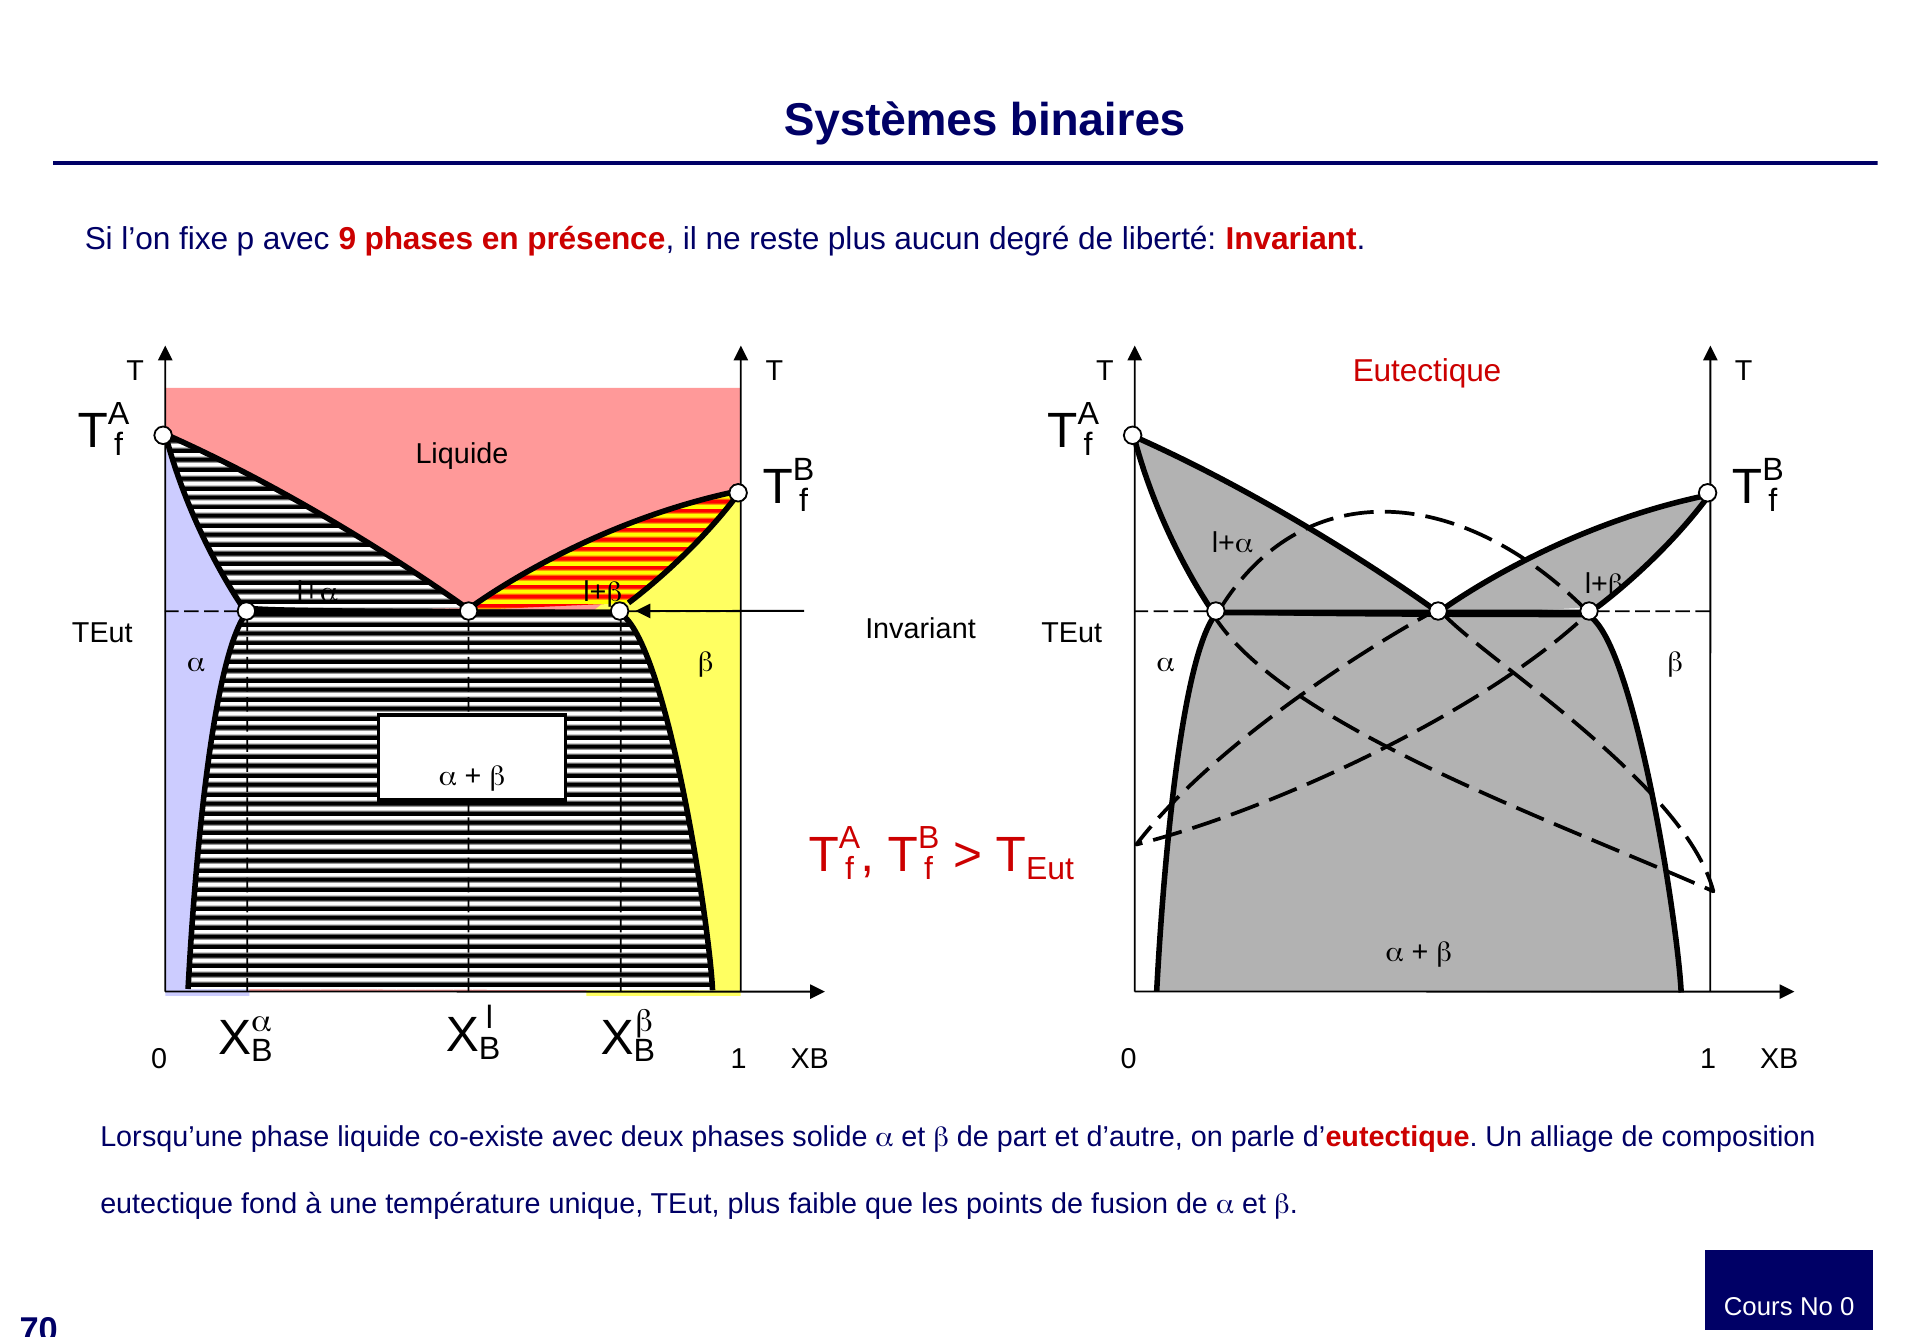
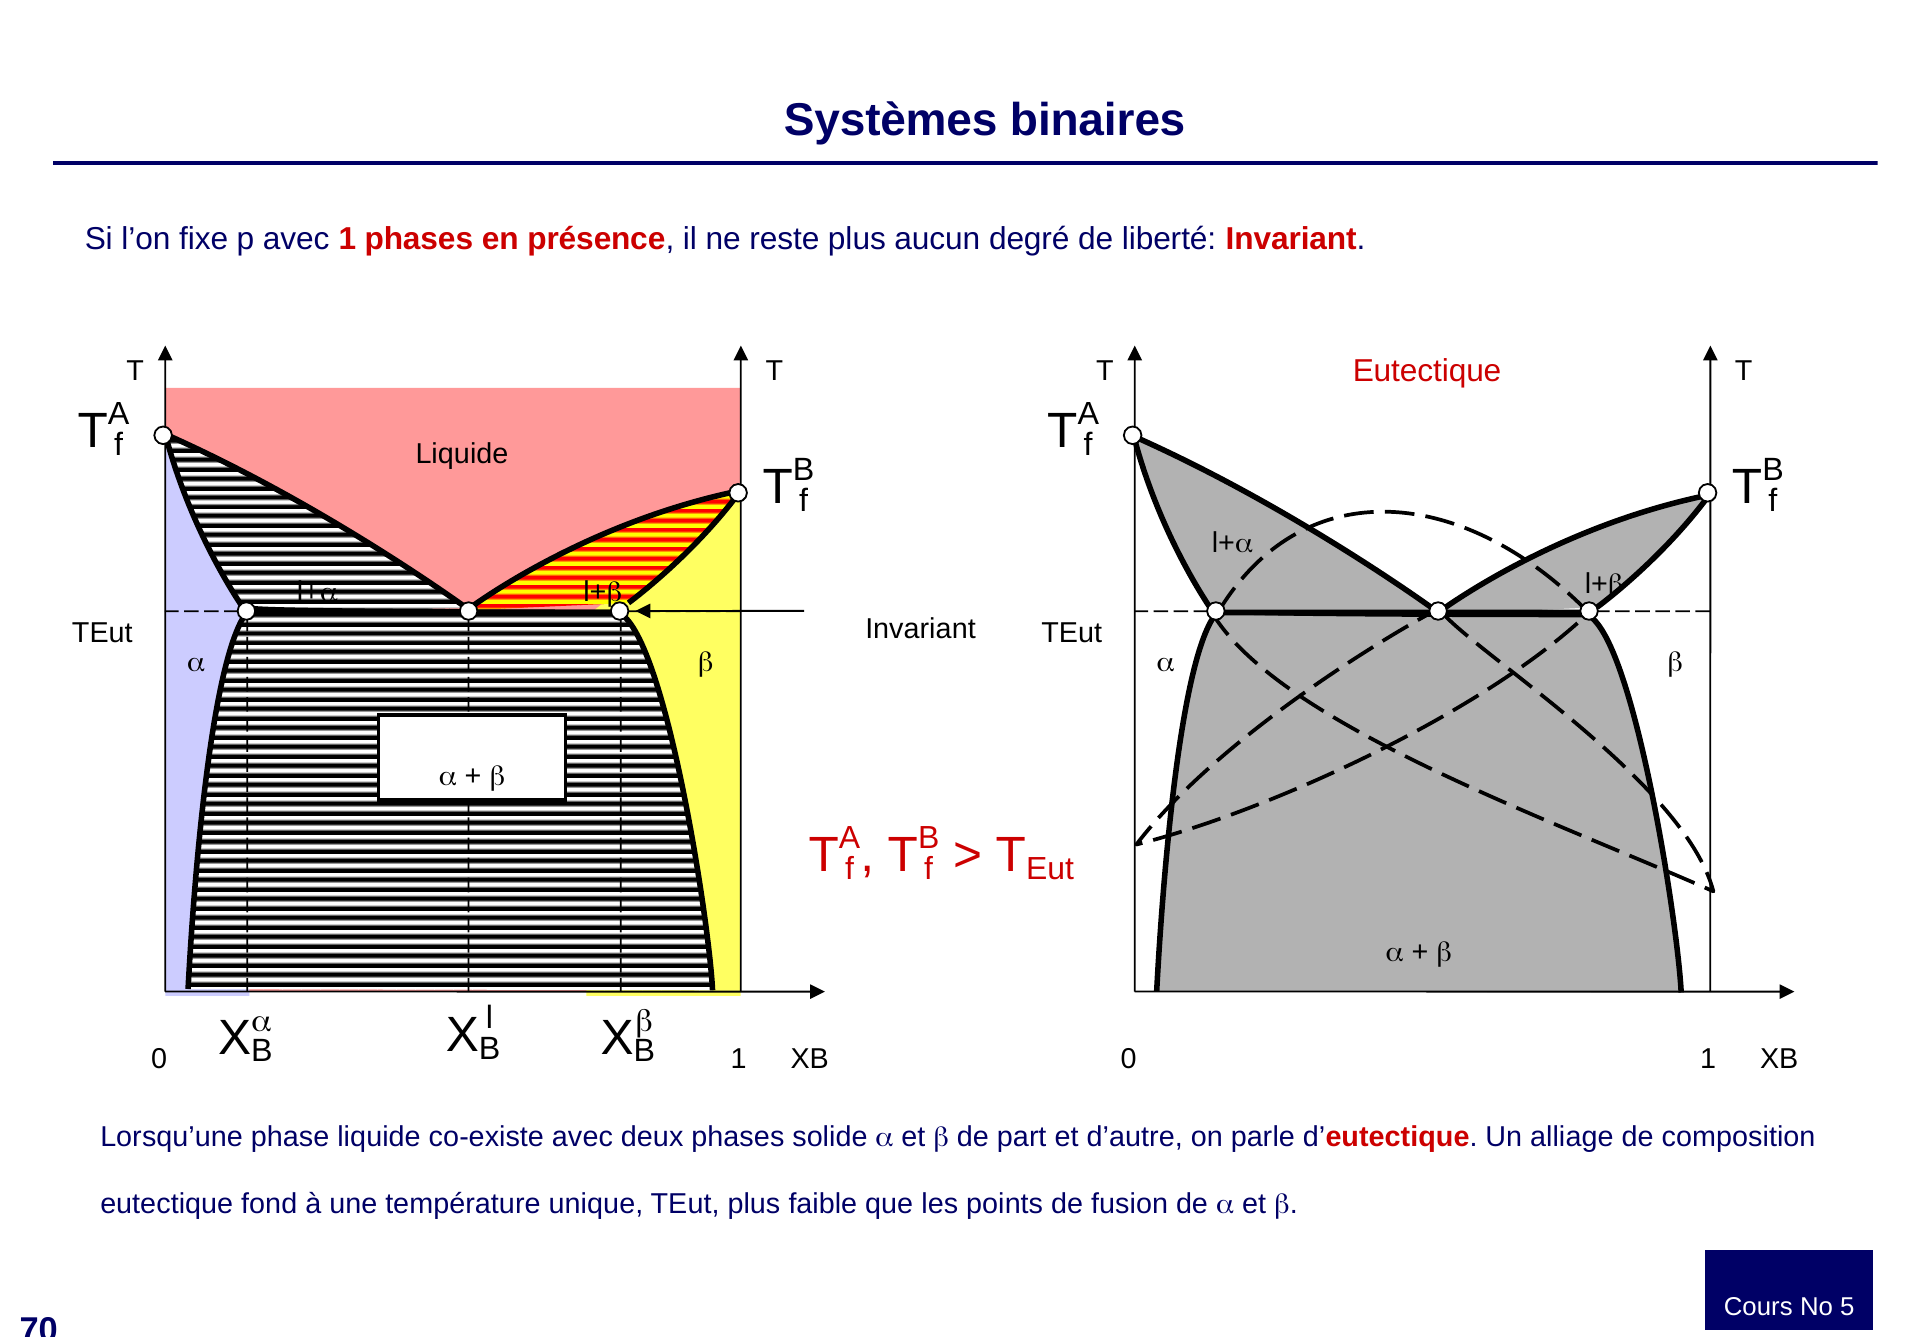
avec 9: 9 -> 1 (347, 239)
No 0: 0 -> 5 (1847, 1307)
